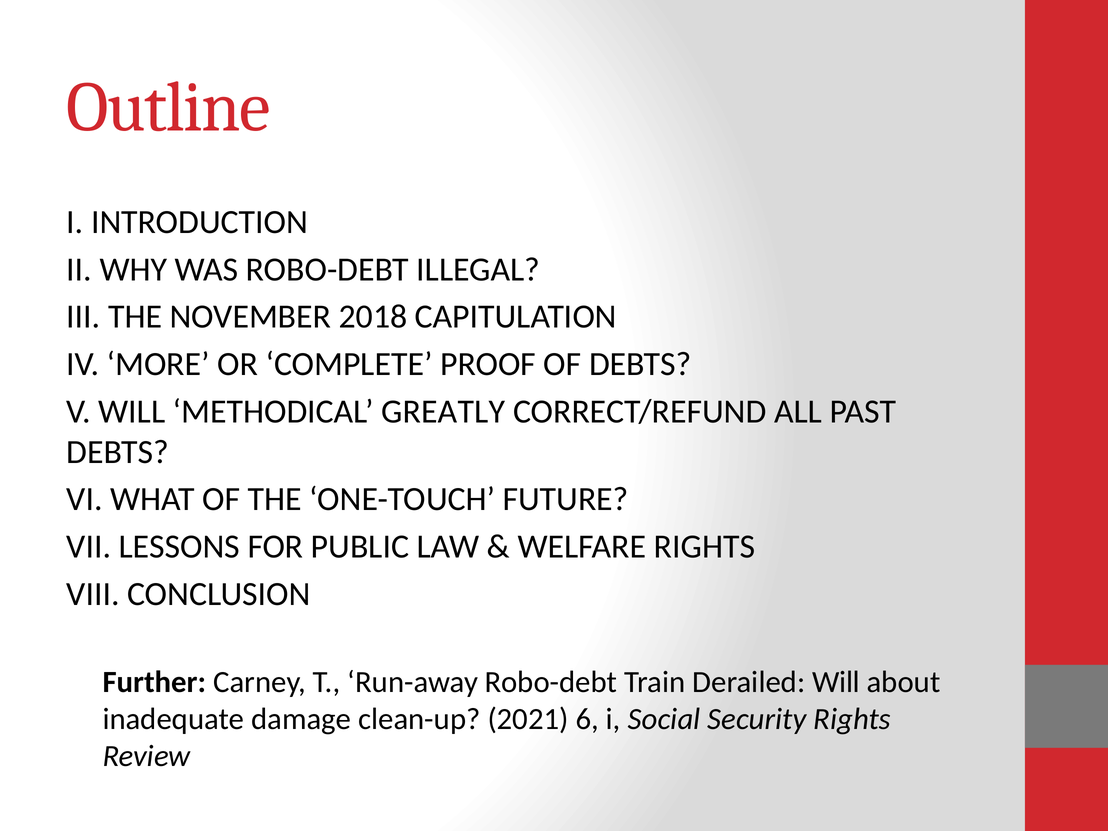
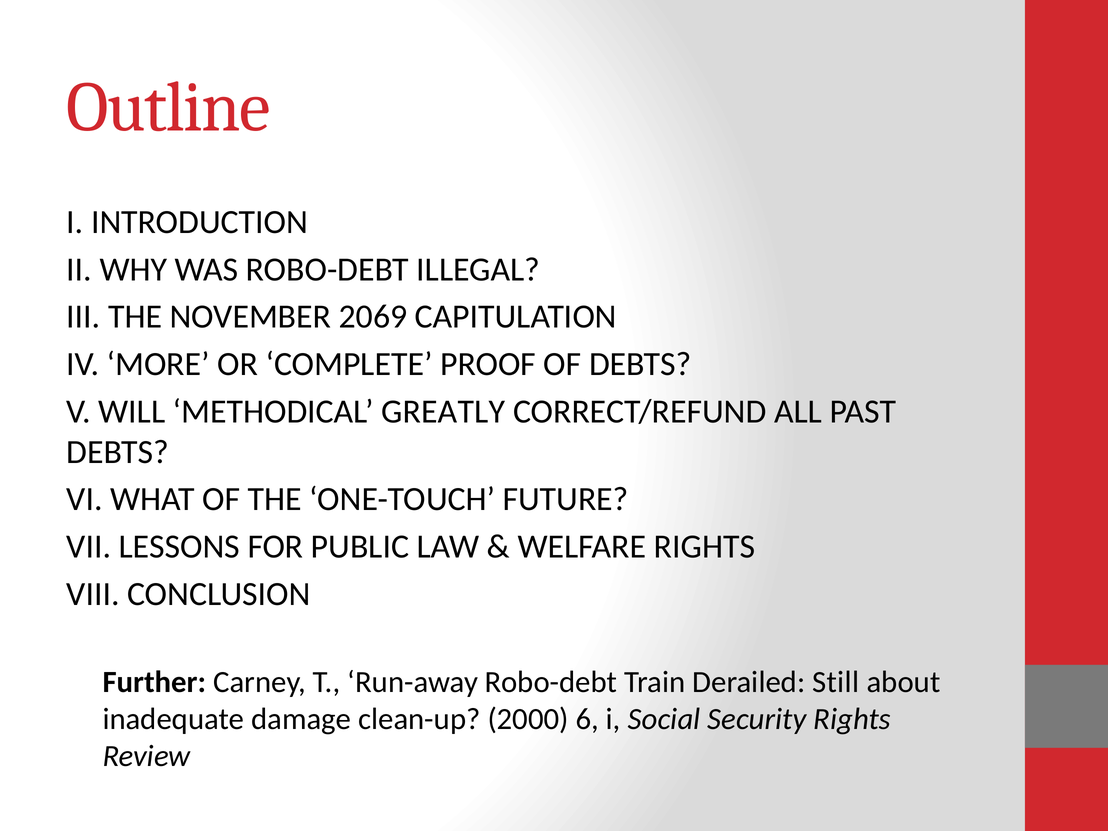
2018: 2018 -> 2069 (373, 317)
Derailed Will: Will -> Still (836, 682)
2021: 2021 -> 2000 (528, 719)
